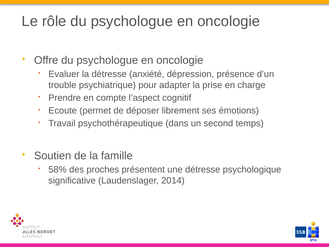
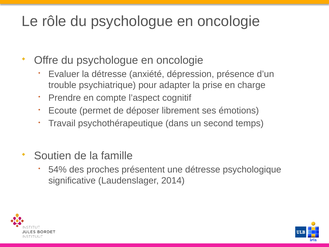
58%: 58% -> 54% (58, 169)
